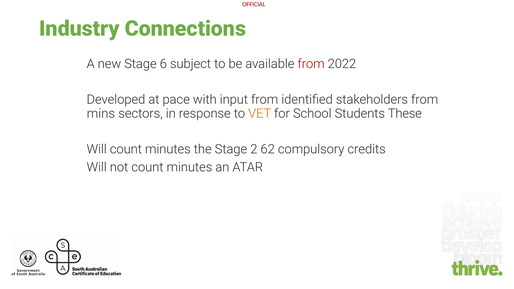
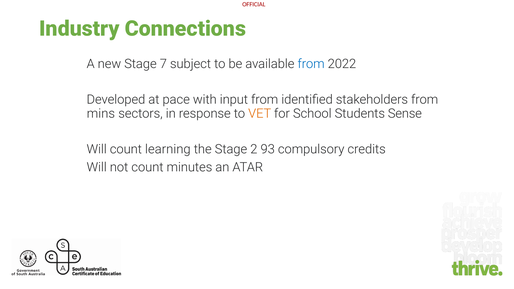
6: 6 -> 7 (163, 64)
from colour: red -> blue (311, 64)
These: These -> Sense (405, 114)
Will count minutes: minutes -> learning (168, 149)
62: 62 -> 93 (268, 149)
